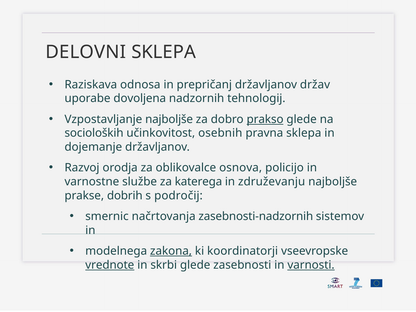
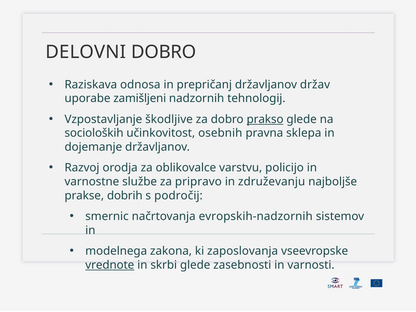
DELOVNI SKLEPA: SKLEPA -> DOBRO (164, 52)
dovoljena: dovoljena -> zamišljeni (140, 98)
Vzpostavljanje najboljše: najboljše -> škodljive (169, 119)
osnova: osnova -> varstvu (241, 168)
katerega: katerega -> pripravo (198, 182)
zasebnosti-nadzornih: zasebnosti-nadzornih -> evropskih-nadzornih (256, 216)
zakona underline: present -> none (171, 251)
koordinatorji: koordinatorji -> zaposlovanja (243, 251)
varnosti underline: present -> none (311, 265)
